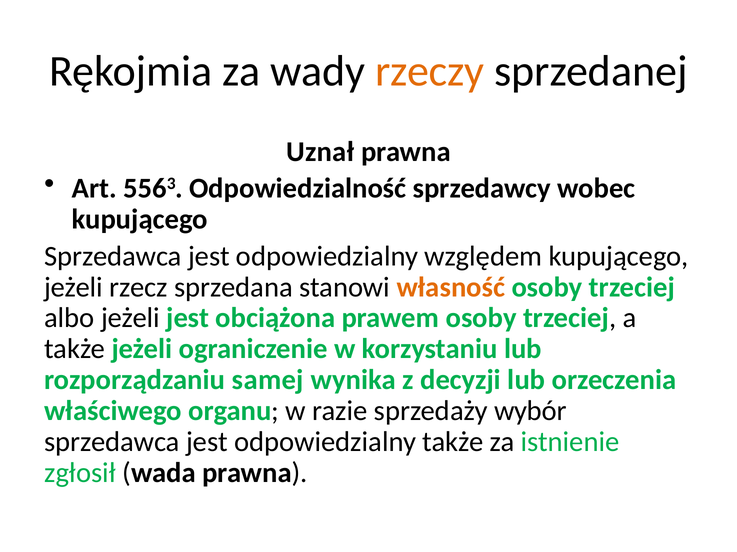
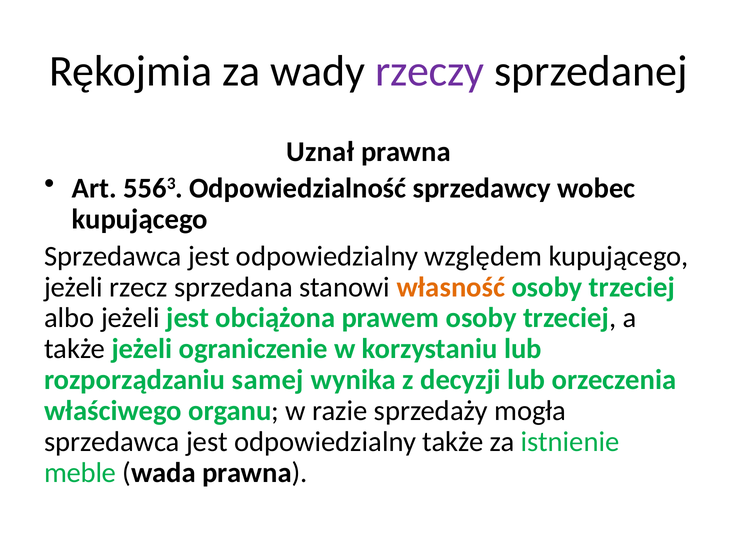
rzeczy colour: orange -> purple (430, 71)
wybór: wybór -> mogła (530, 411)
zgłosił: zgłosił -> meble (80, 473)
